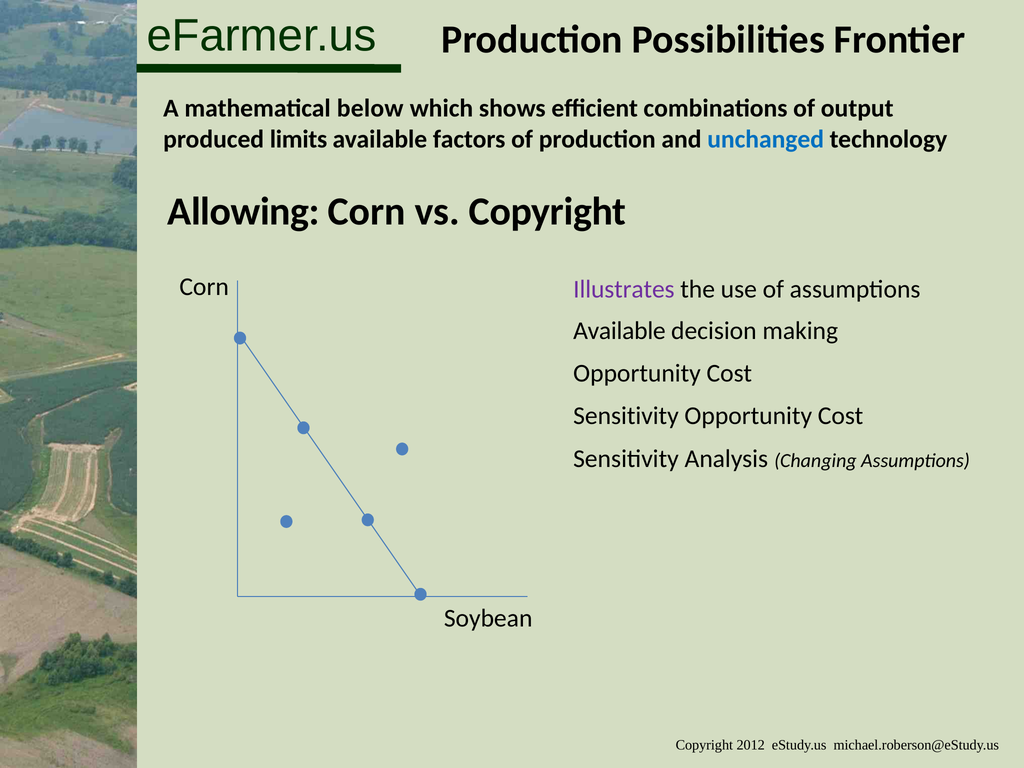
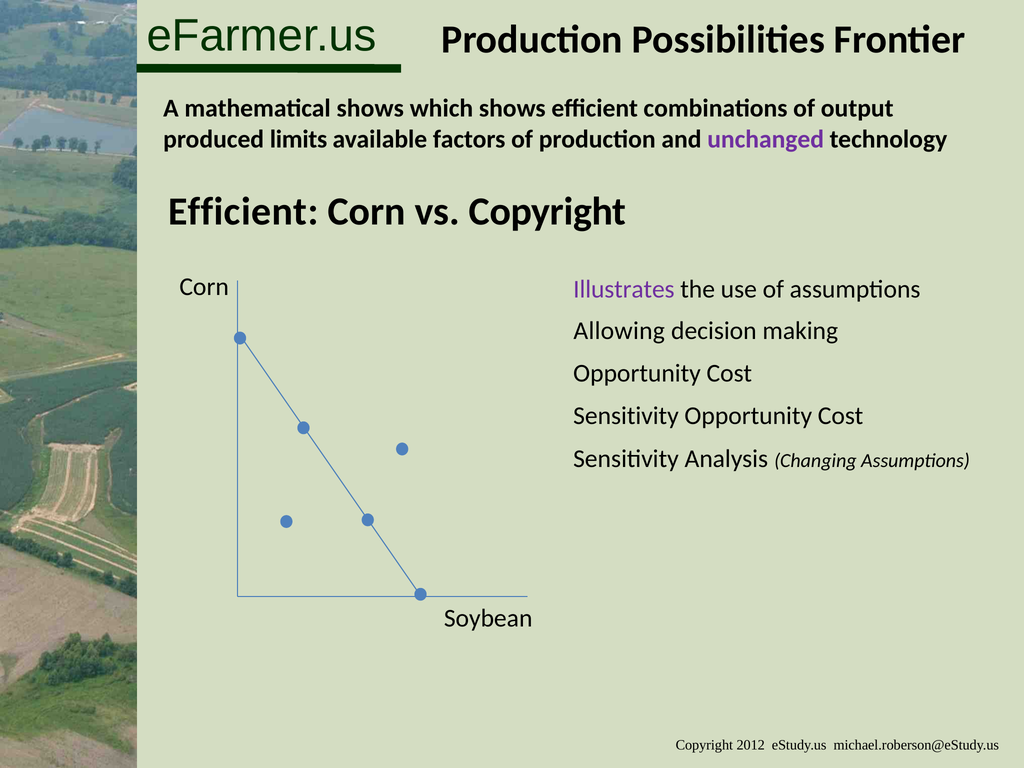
mathematical below: below -> shows (370, 109)
unchanged colour: blue -> purple (766, 139)
Allowing: Allowing -> Efficient (243, 212)
Available: Available -> Allowing (619, 331)
